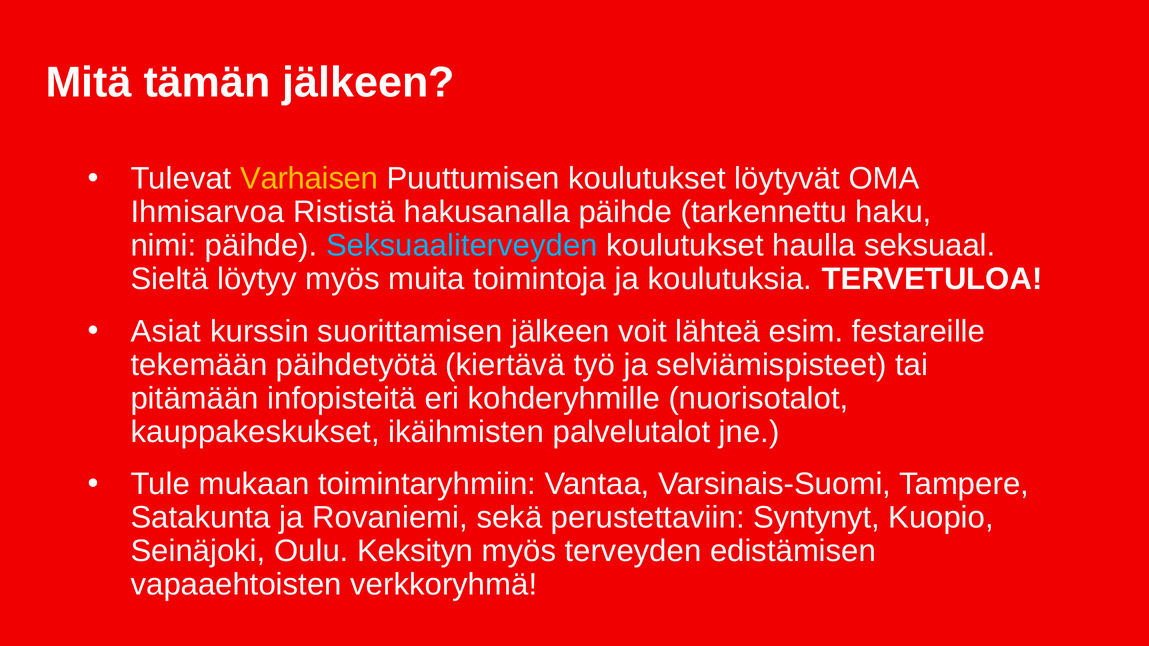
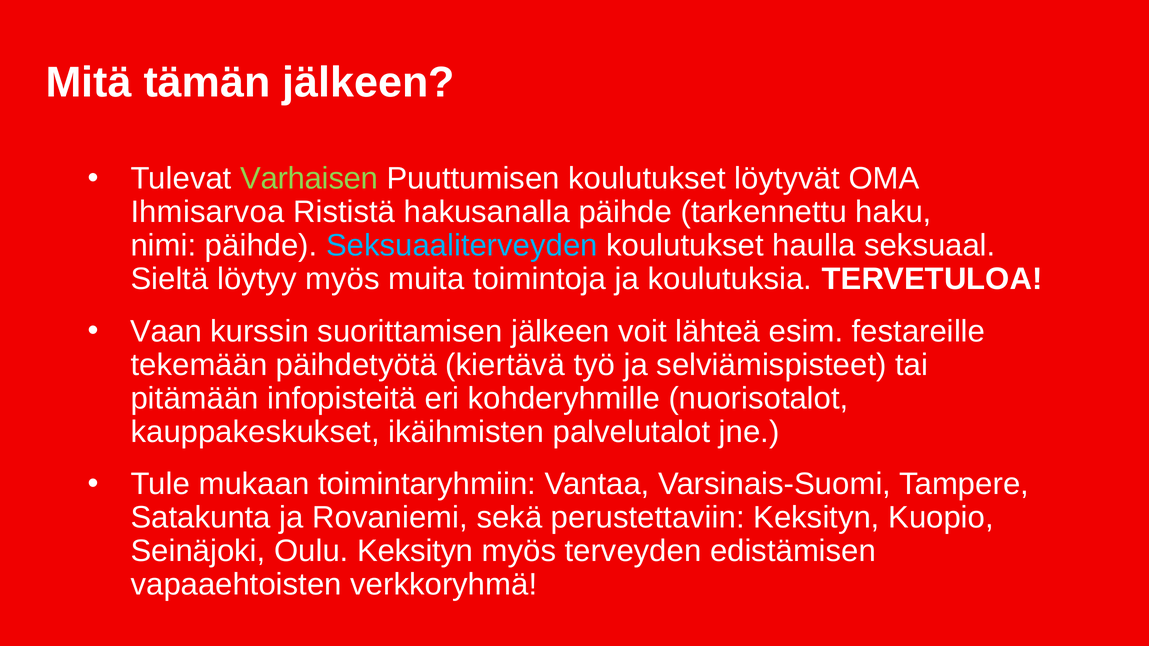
Varhaisen colour: yellow -> light green (309, 179)
Asiat: Asiat -> Vaan (166, 331)
perustettaviin Syntynyt: Syntynyt -> Keksityn (816, 518)
